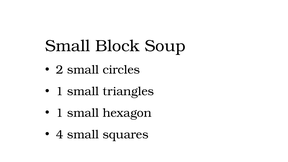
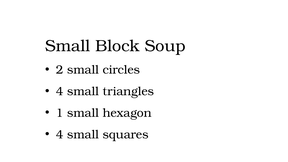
1: 1 -> 4 (60, 91)
